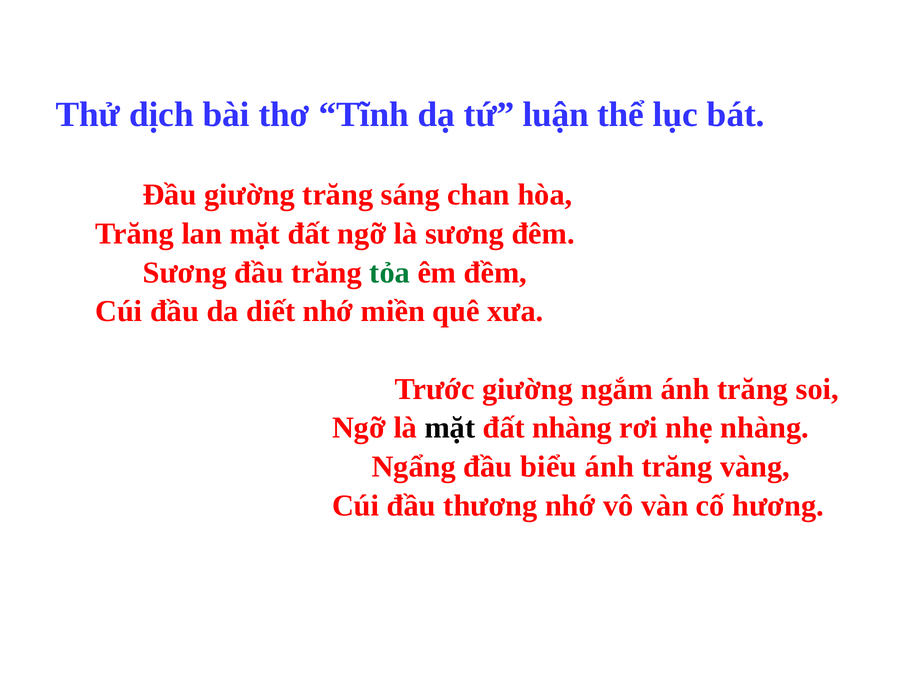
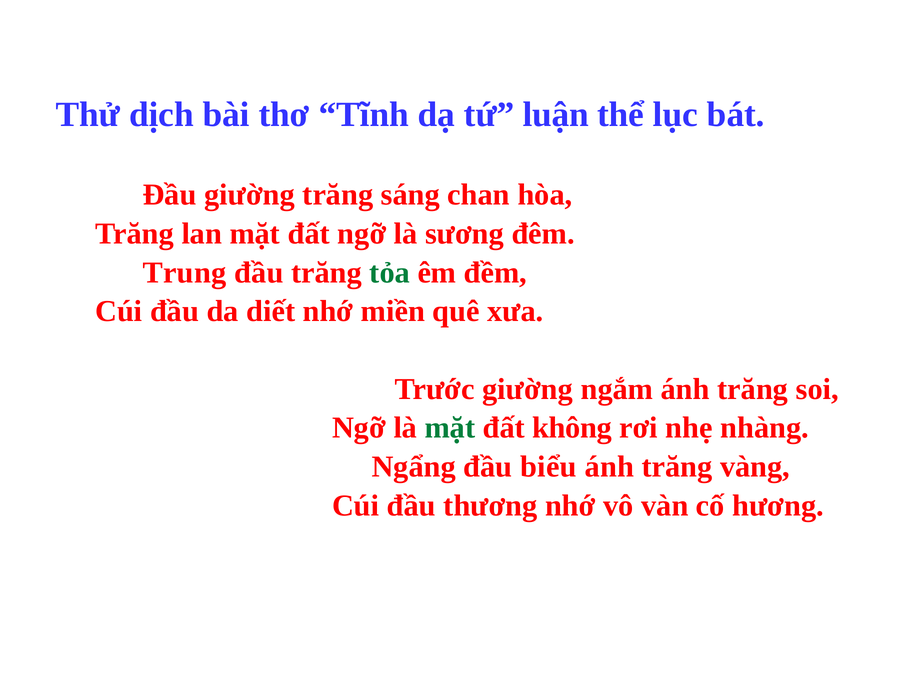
Sương: Sương -> Trung (185, 273)
mặt colour: black -> green (450, 428)
đất nhàng: nhàng -> không (572, 428)
